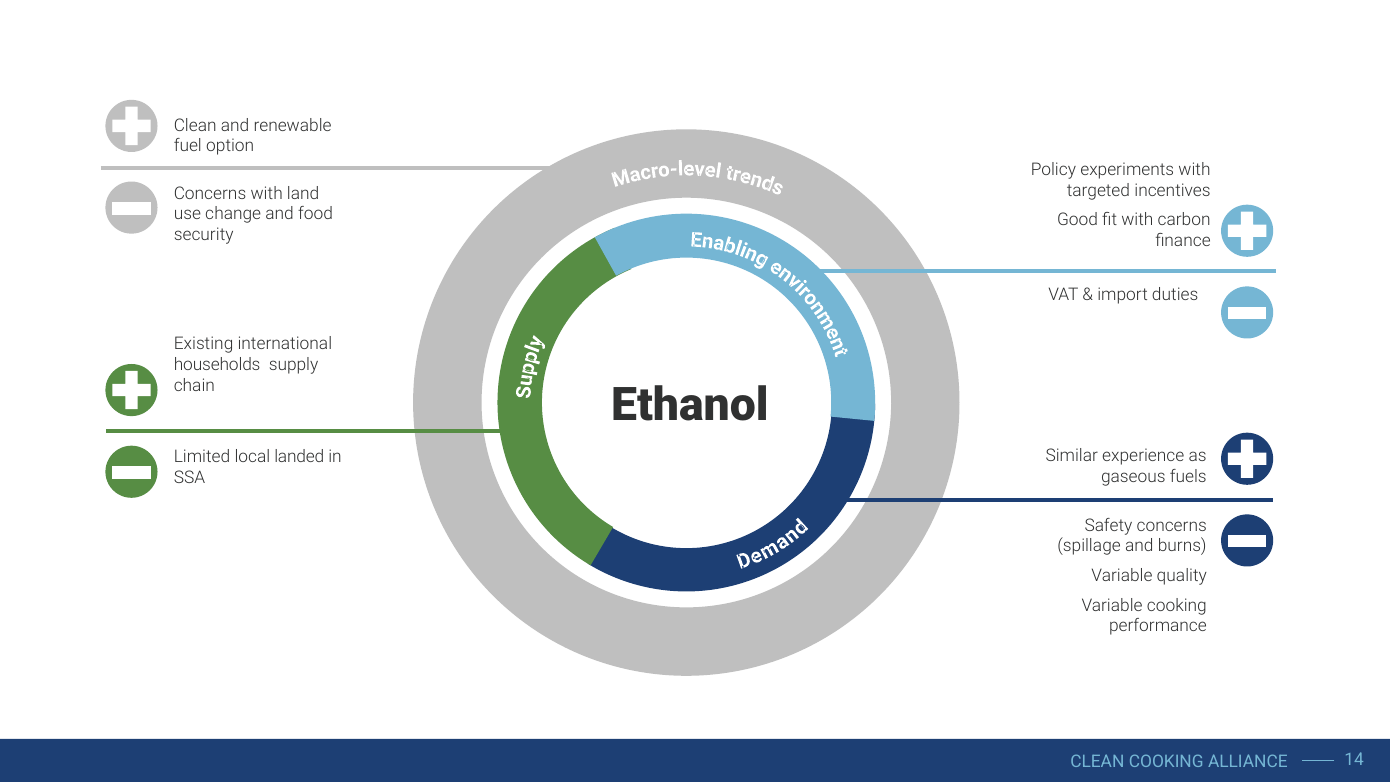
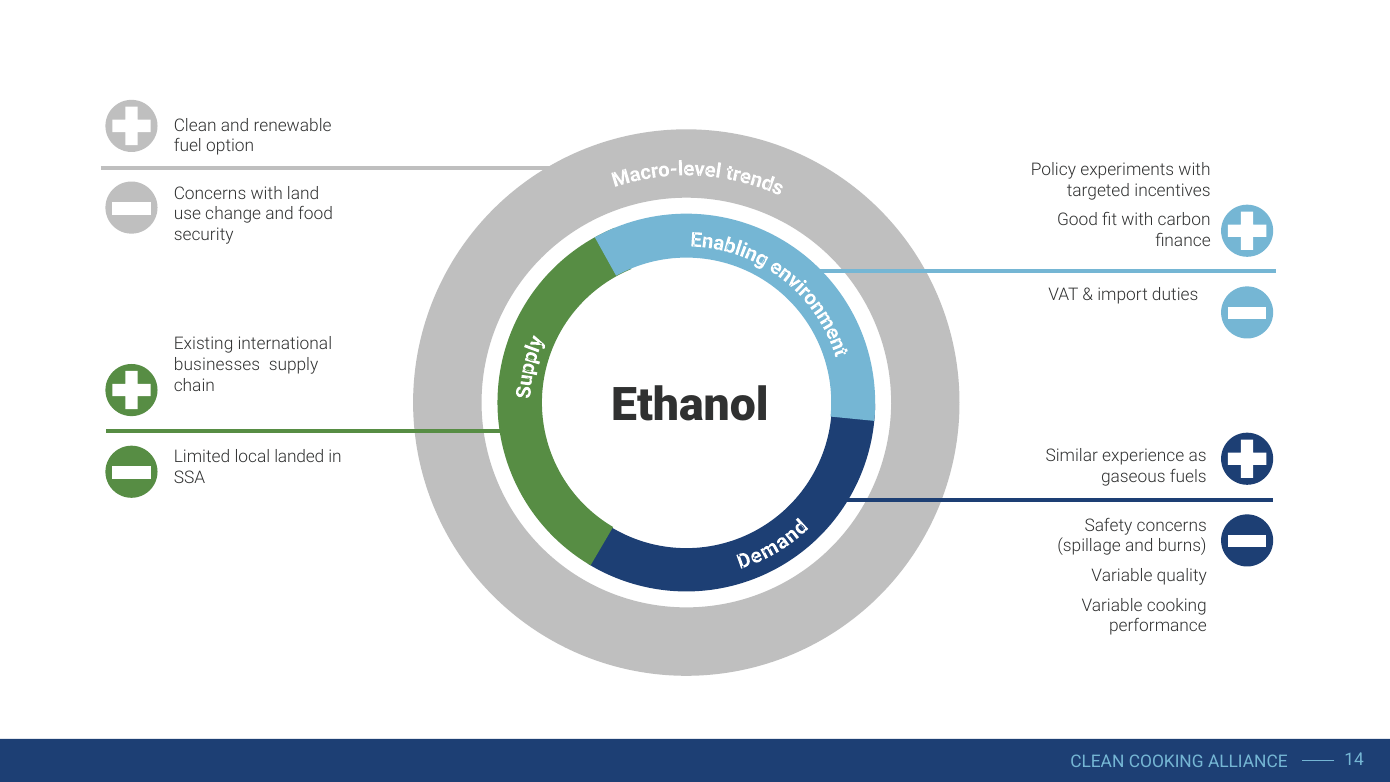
households: households -> businesses (217, 365)
